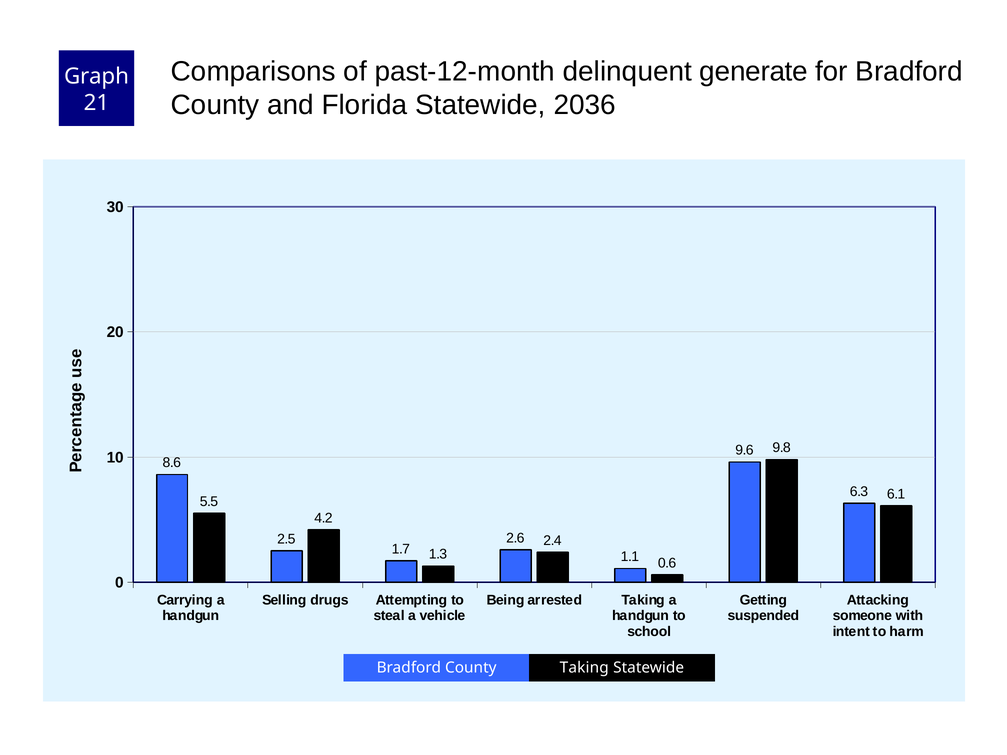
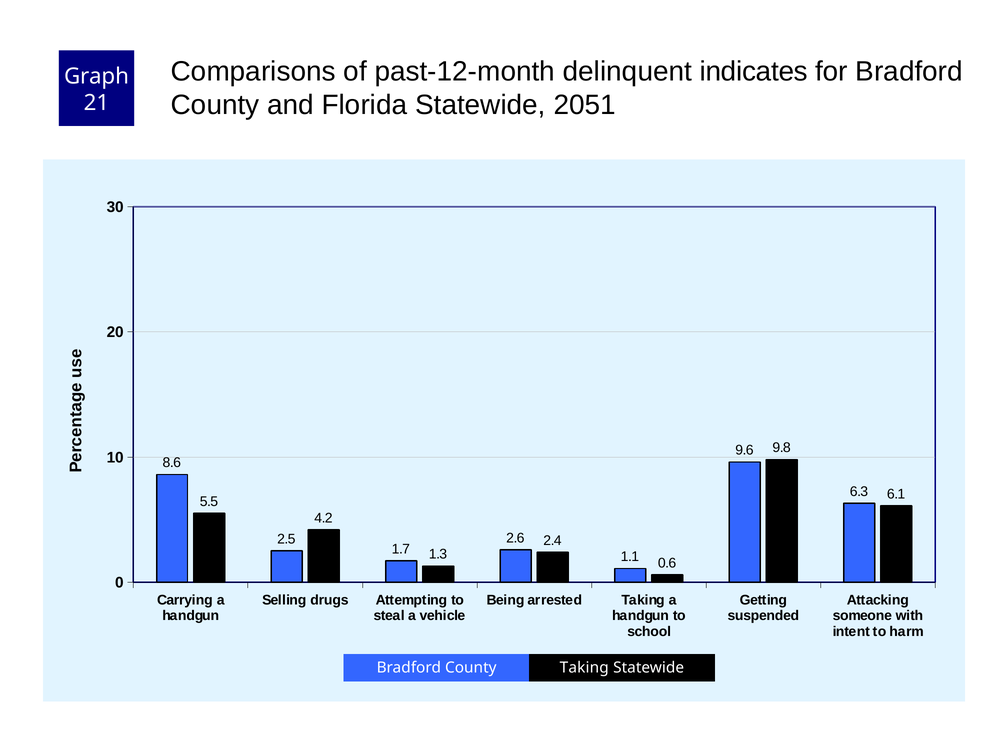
generate: generate -> indicates (754, 72)
2036: 2036 -> 2051 (585, 105)
